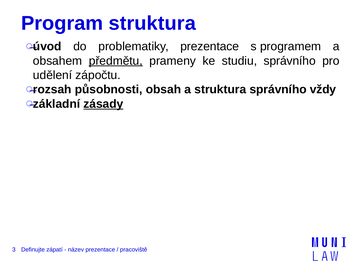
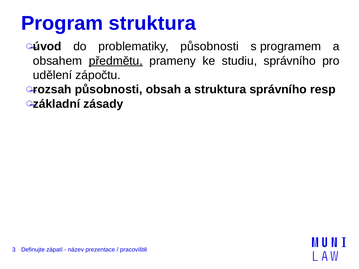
problematiky prezentace: prezentace -> působnosti (210, 47)
vždy: vždy -> resp (323, 90)
zásady underline: present -> none (103, 104)
